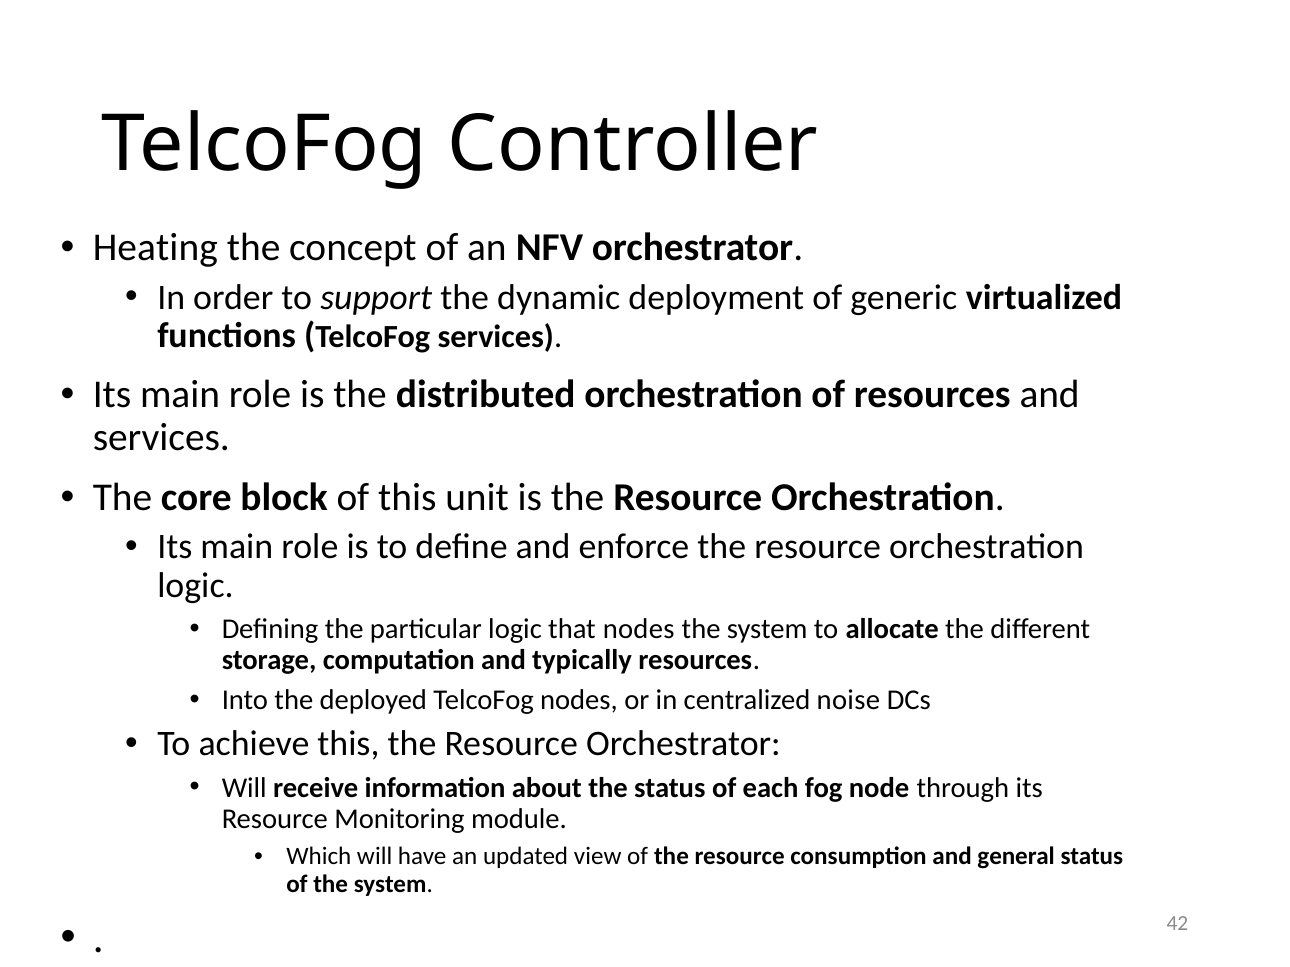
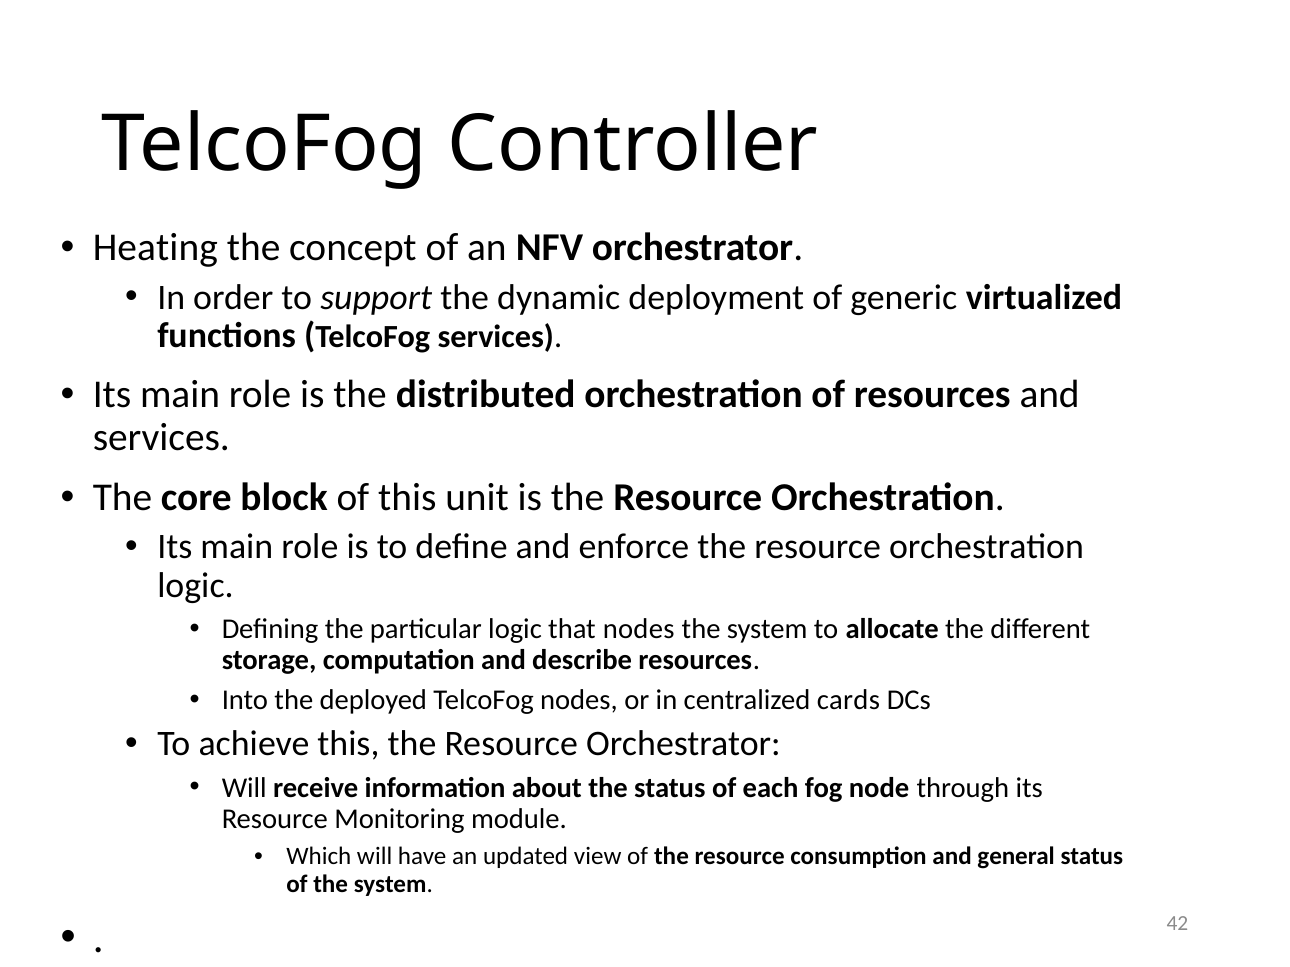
typically: typically -> describe (582, 661)
noise: noise -> cards (848, 701)
